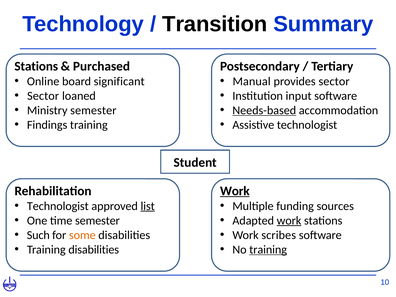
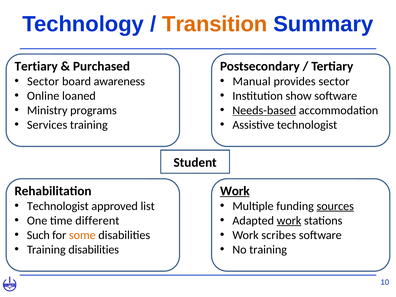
Transition colour: black -> orange (215, 24)
Stations: Stations -> Tertiary (36, 66)
Online: Online -> Sector (43, 81)
significant: significant -> awareness (119, 81)
Sector: Sector -> Online (43, 96)
input: input -> show (299, 96)
Ministry semester: semester -> programs (93, 110)
Findings: Findings -> Services (47, 125)
list underline: present -> none (148, 206)
sources underline: none -> present (335, 206)
time semester: semester -> different (97, 221)
training underline: present -> none (268, 250)
